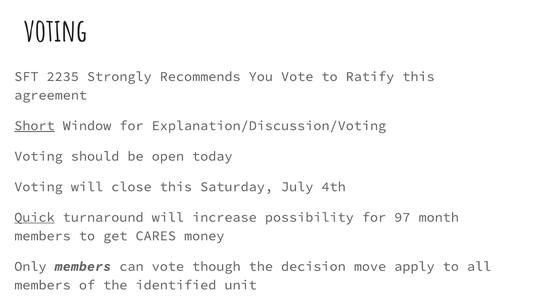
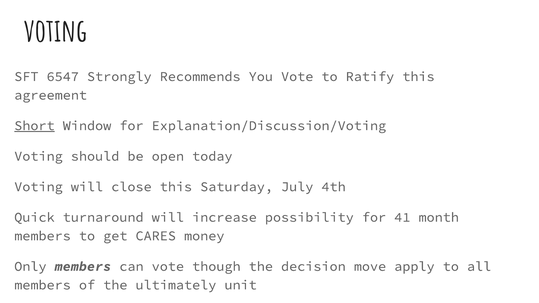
2235: 2235 -> 6547 (63, 77)
Quick underline: present -> none (34, 217)
97: 97 -> 41 (402, 217)
identified: identified -> ultimately (176, 285)
